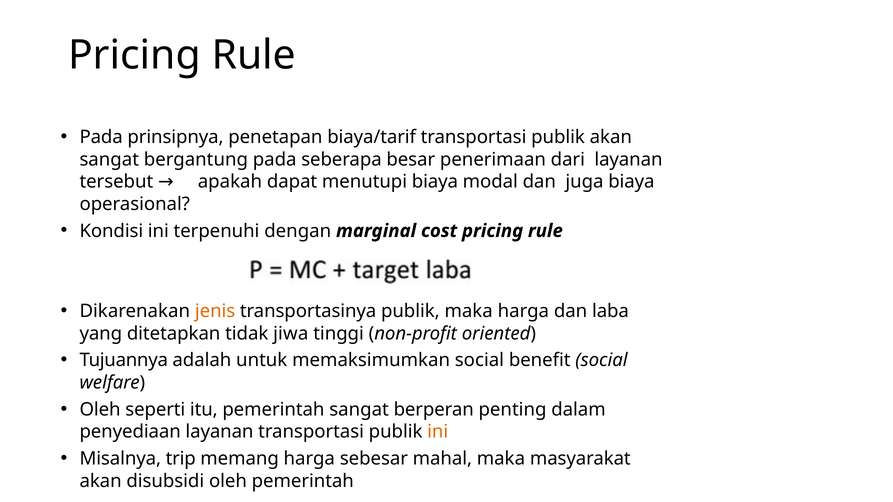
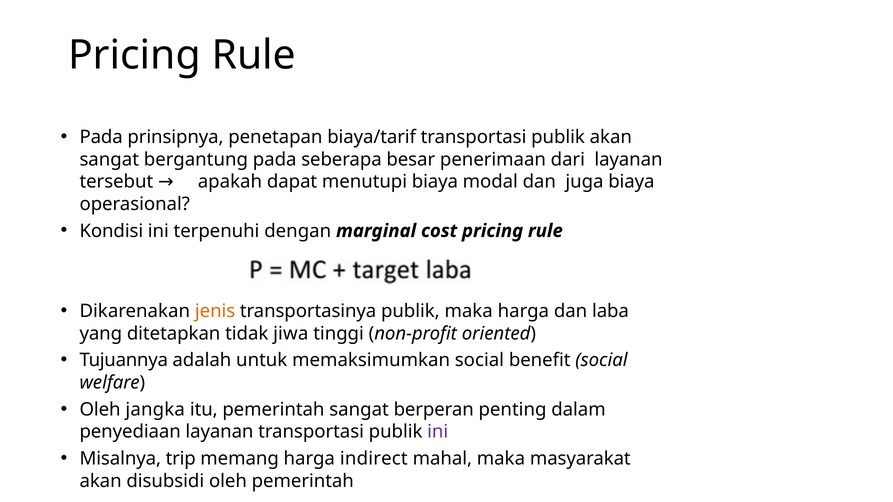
seperti: seperti -> jangka (155, 410)
ini colour: orange -> purple (438, 432)
sebesar: sebesar -> indirect (374, 459)
